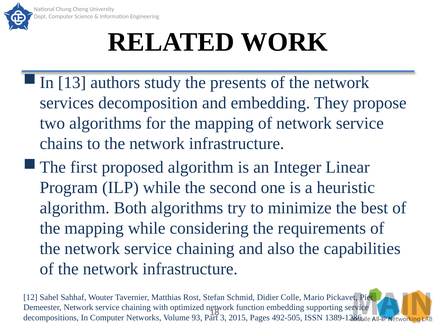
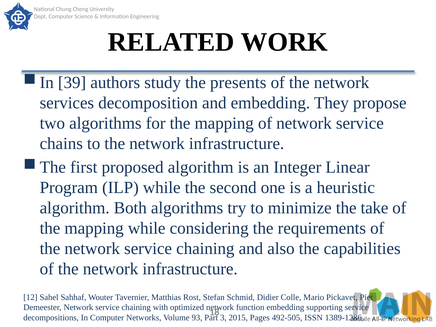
13: 13 -> 39 (72, 82)
best: best -> take (375, 208)
